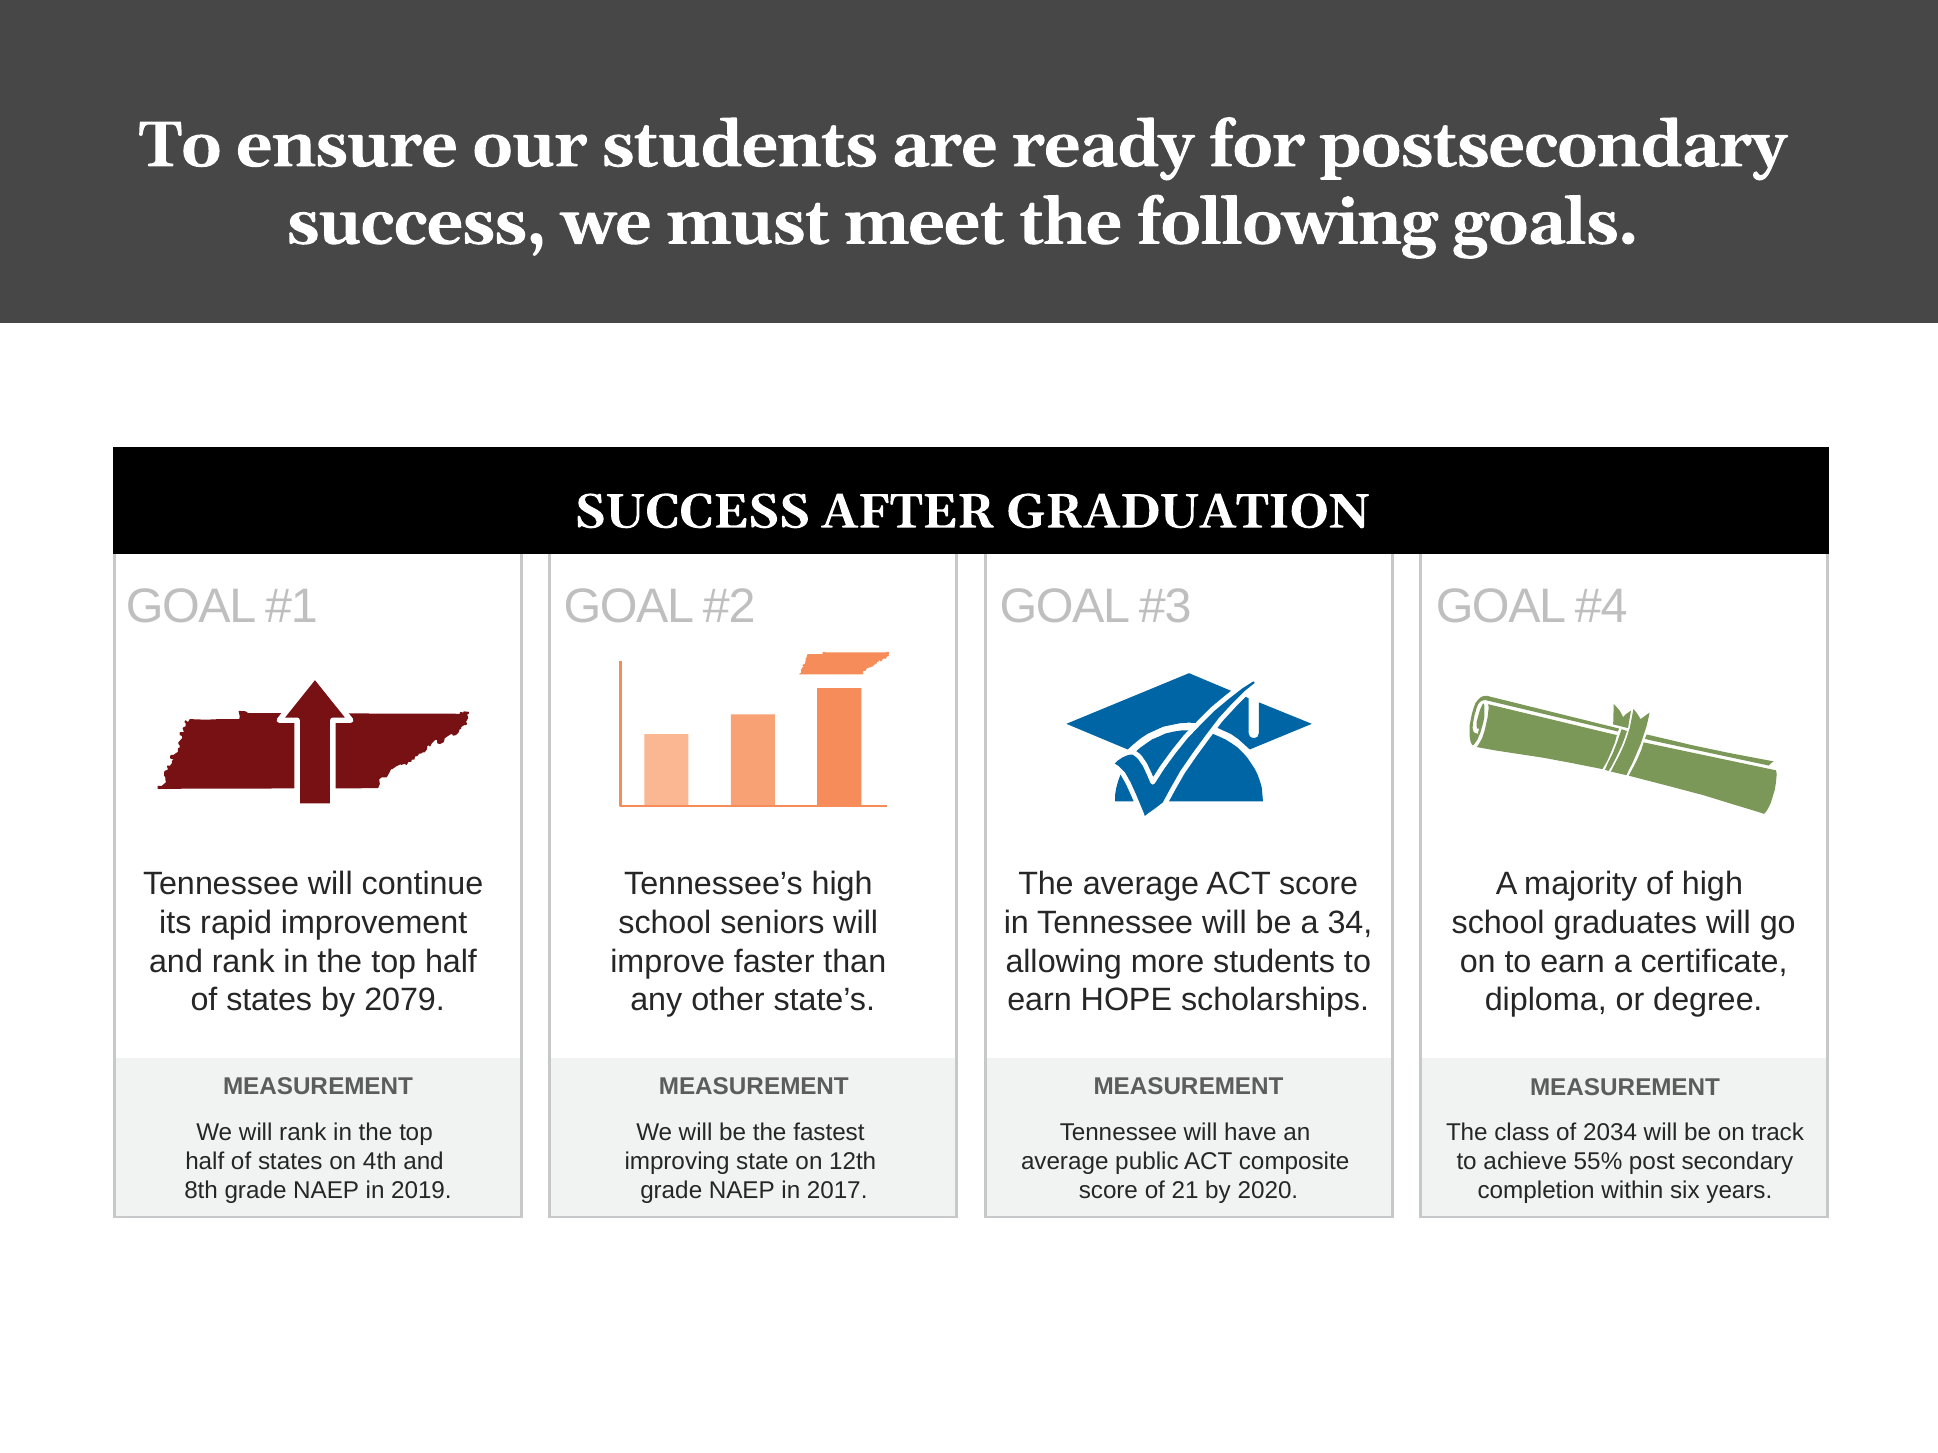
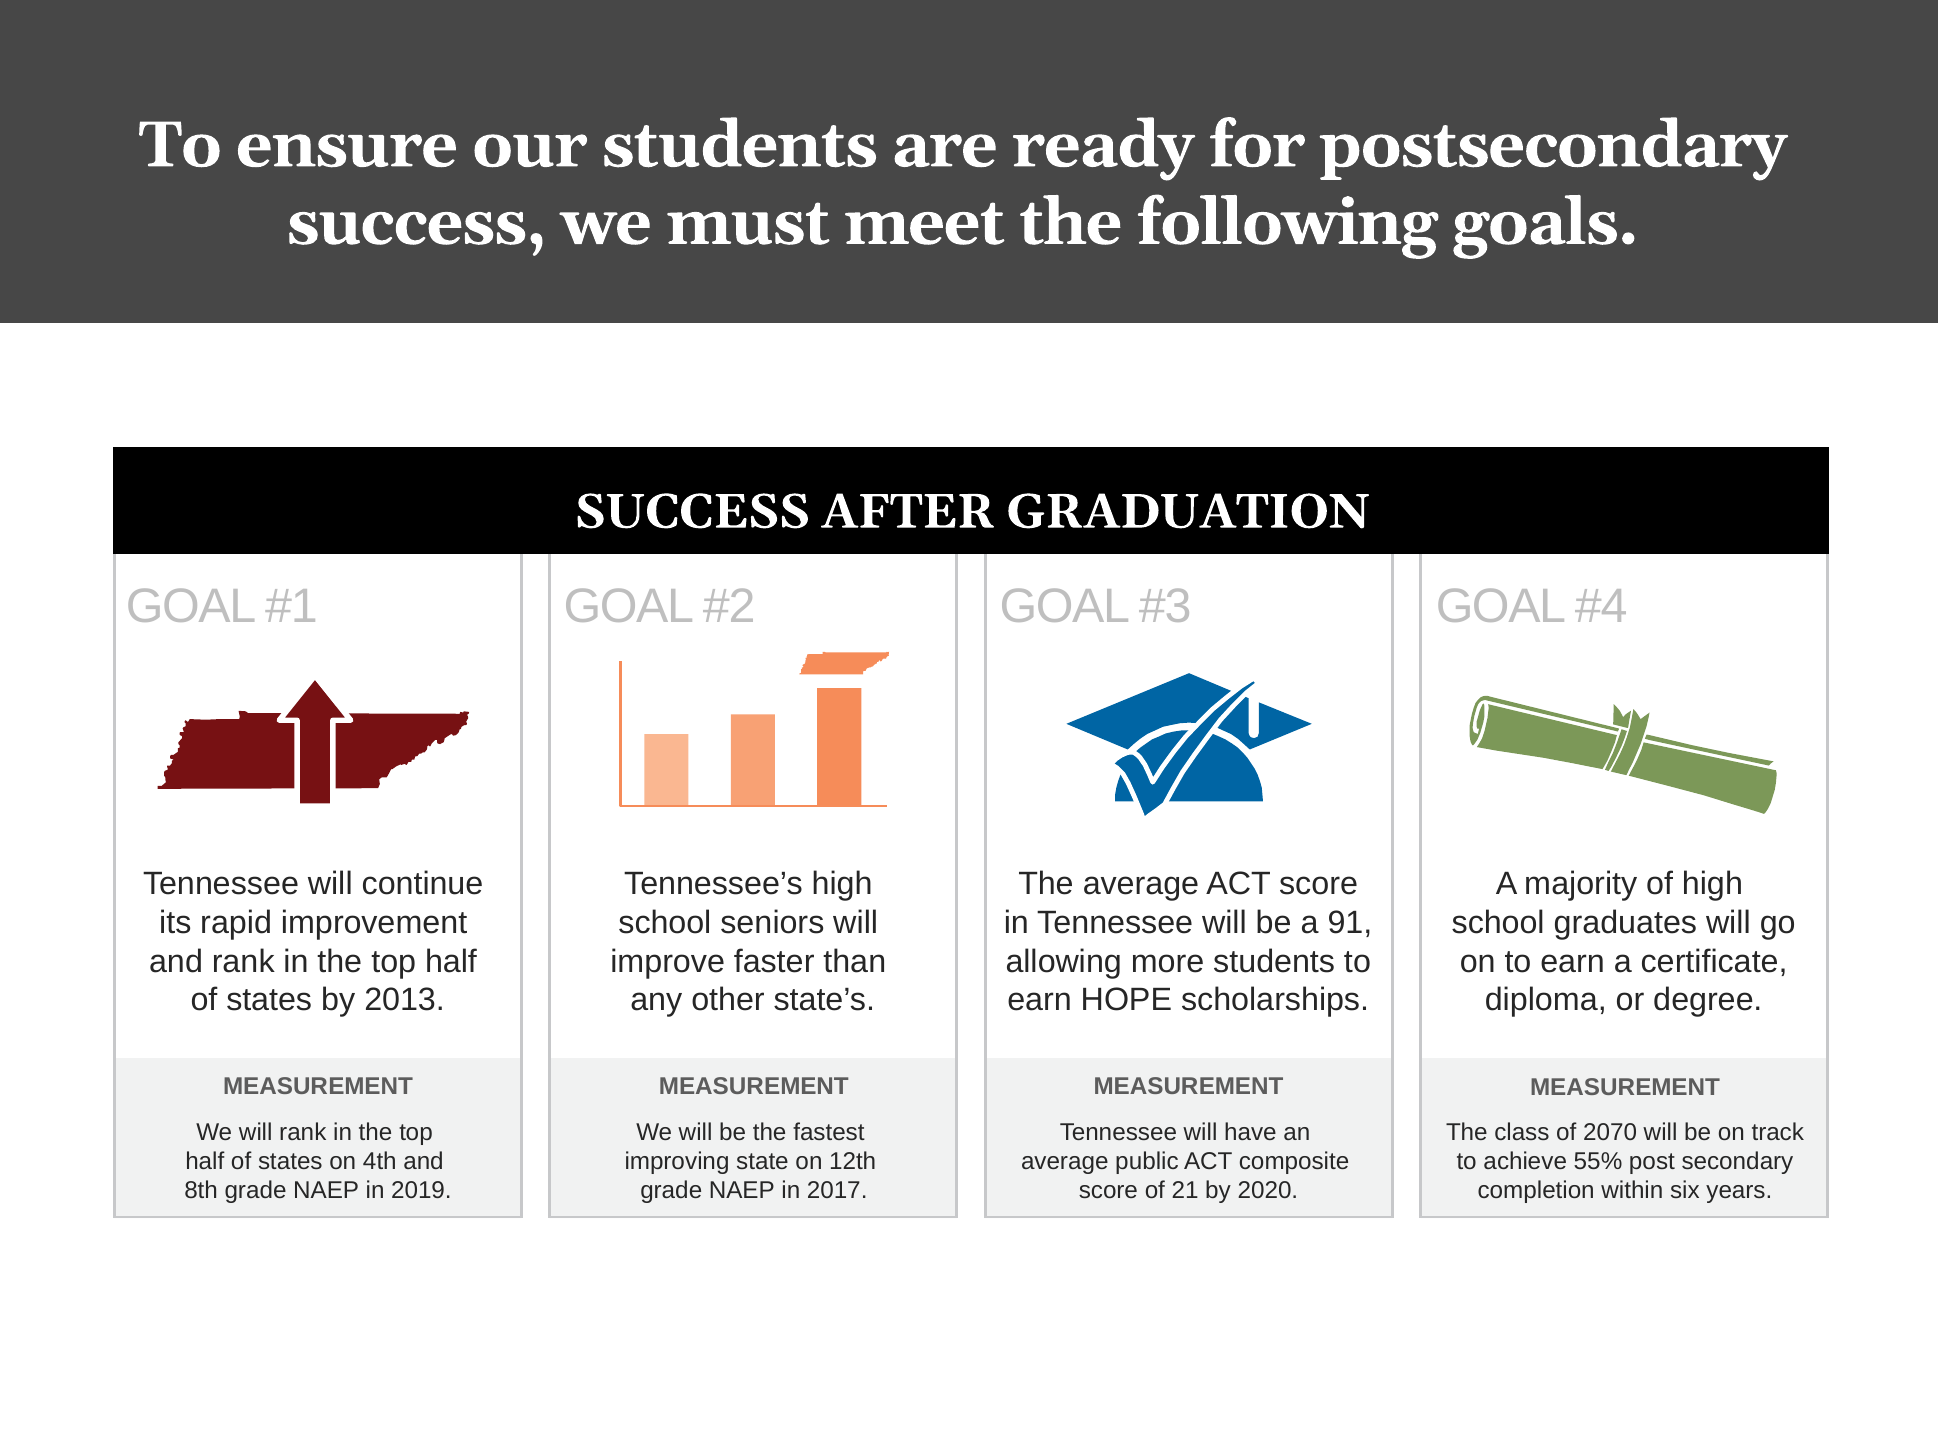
34: 34 -> 91 (1350, 923)
2079: 2079 -> 2013 (405, 1000)
2034: 2034 -> 2070 (1610, 1133)
